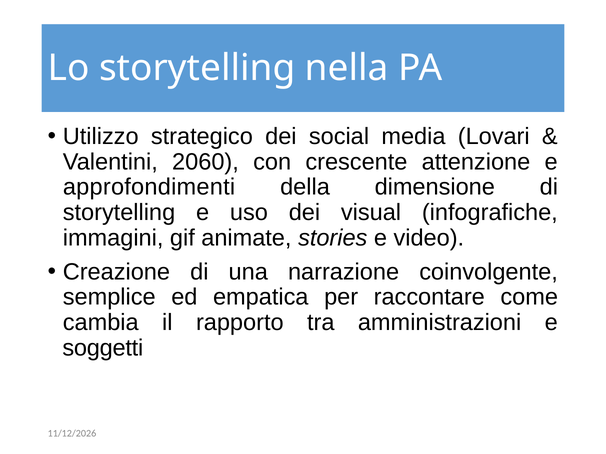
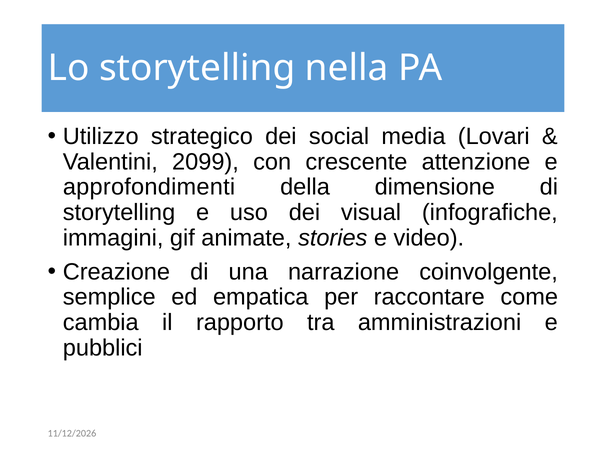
2060: 2060 -> 2099 (205, 162)
soggetti: soggetti -> pubblici (103, 348)
